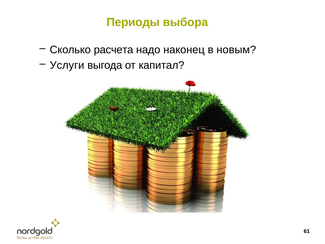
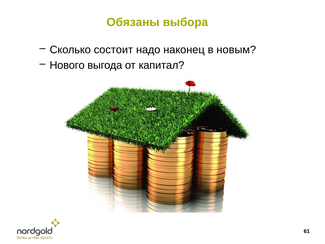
Периоды: Периоды -> Обязаны (133, 22)
расчета: расчета -> состоит (113, 50)
Услуги: Услуги -> Нового (67, 65)
